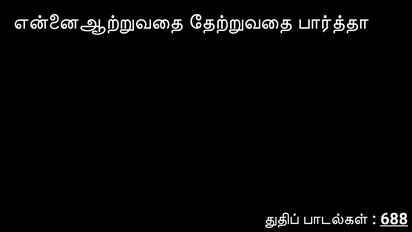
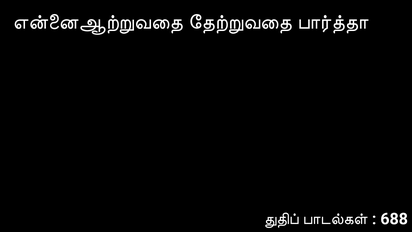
688 underline: present -> none (394, 219)
